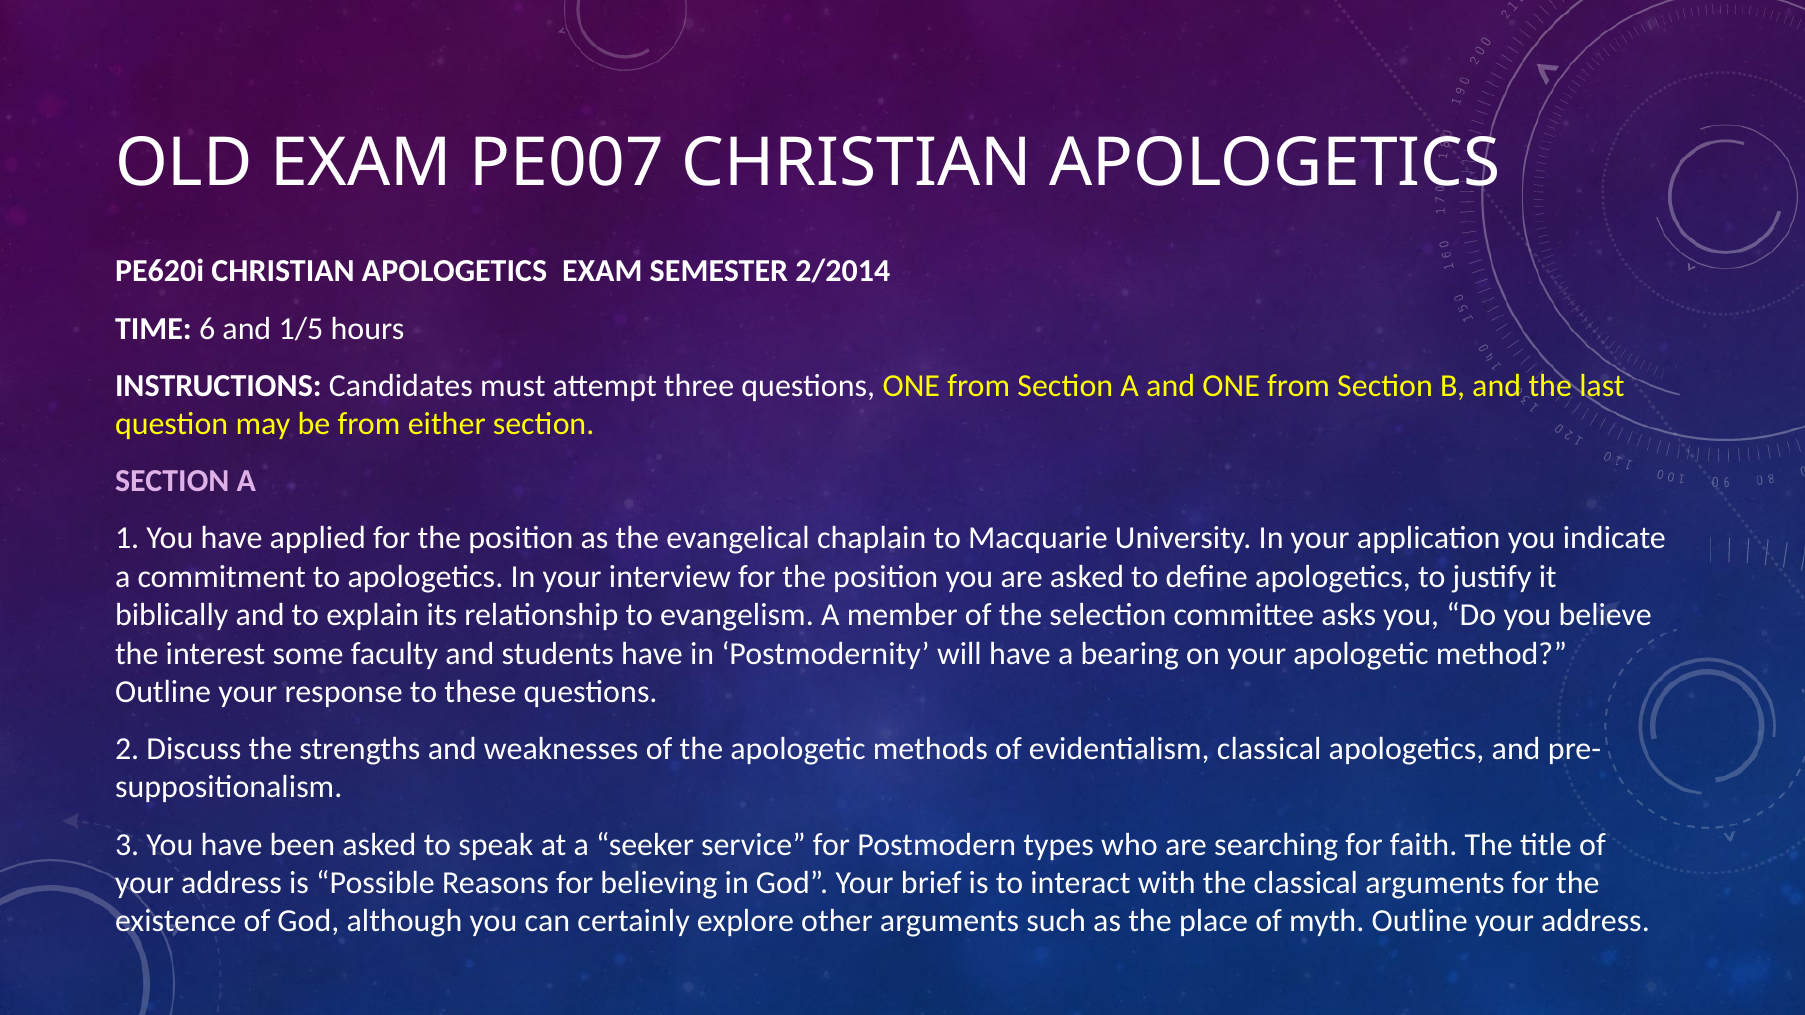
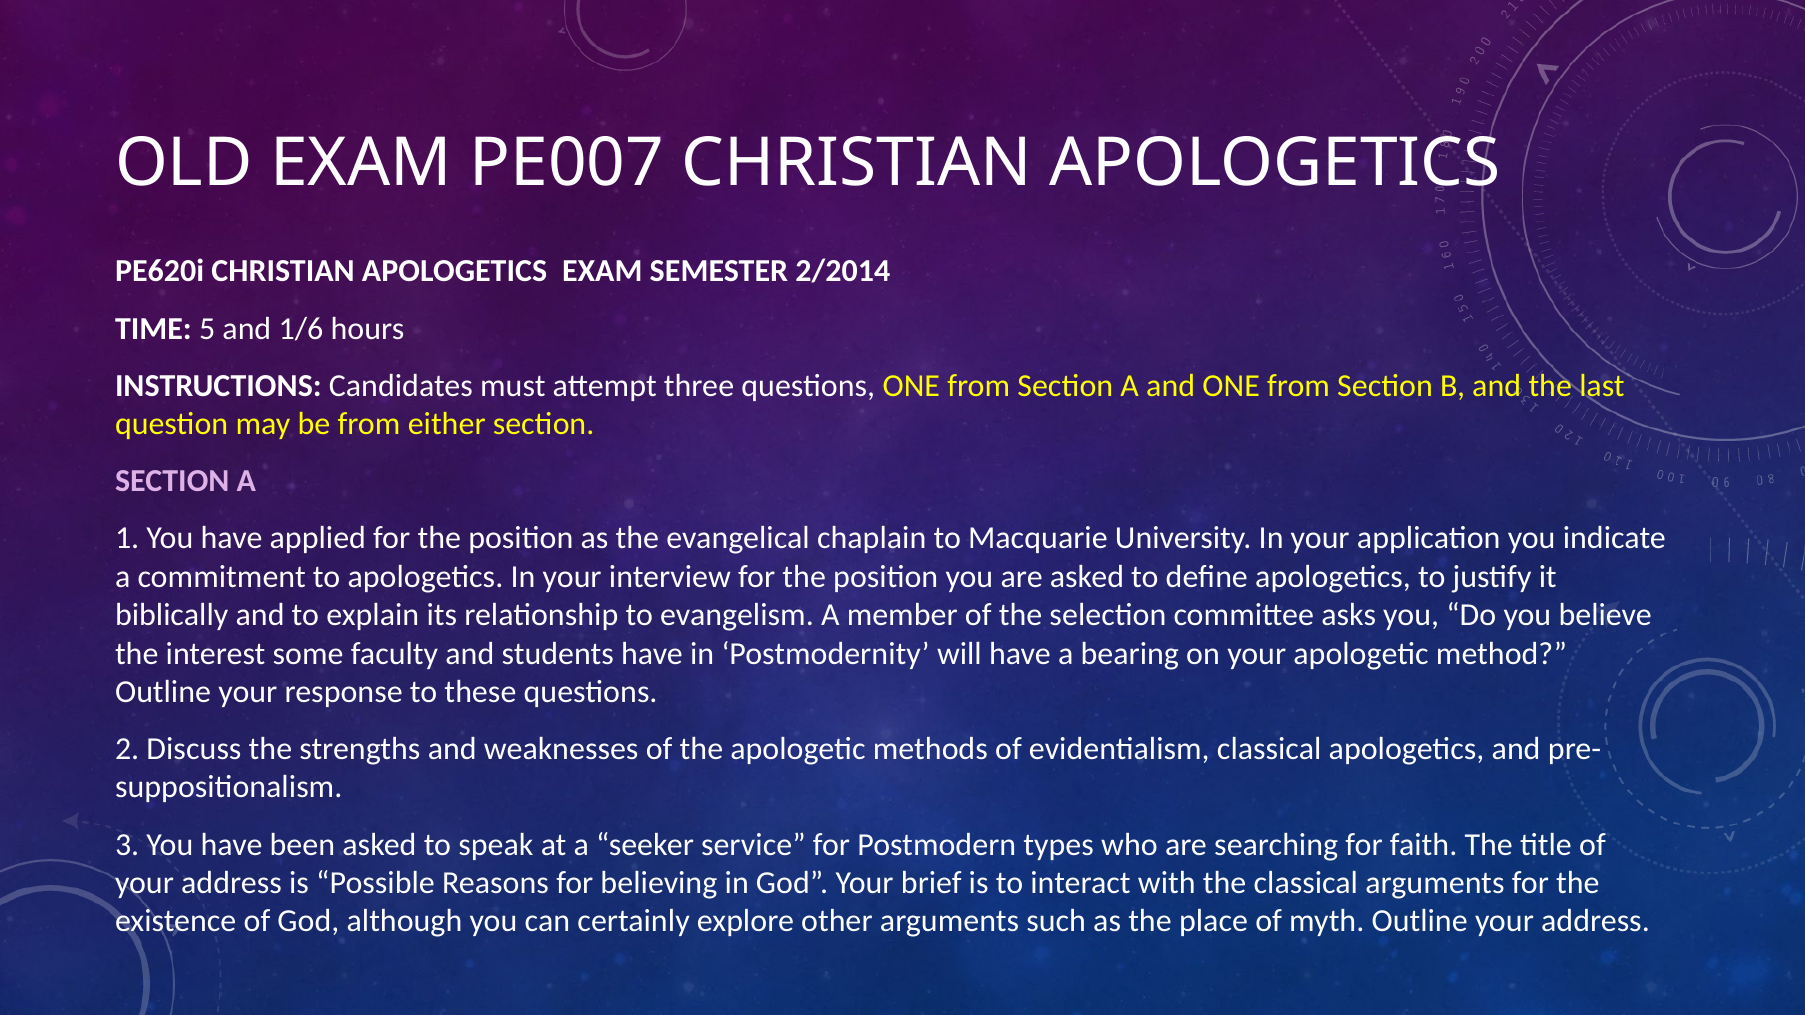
6: 6 -> 5 (207, 329)
1/5: 1/5 -> 1/6 (301, 329)
